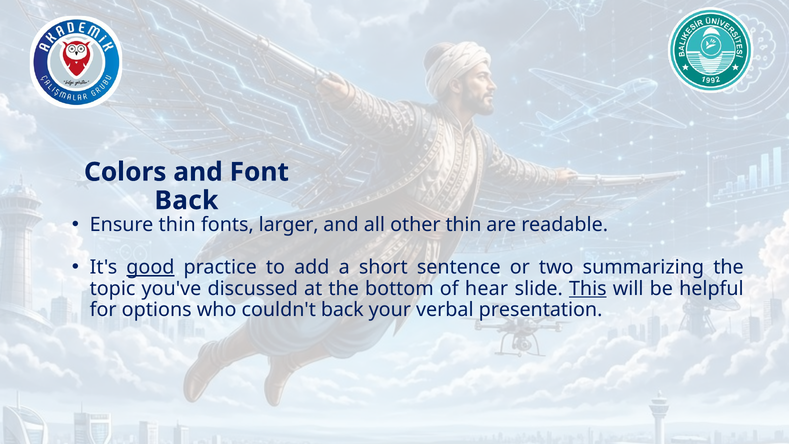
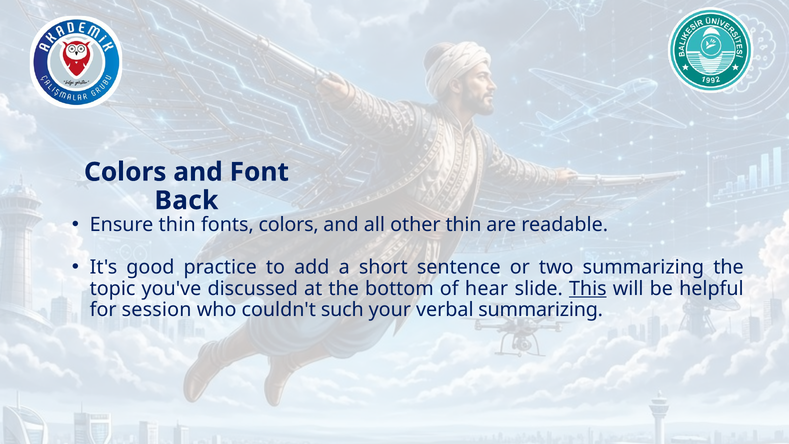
fonts larger: larger -> colors (289, 224)
good underline: present -> none (150, 267)
options: options -> session (157, 310)
couldn't back: back -> such (342, 310)
verbal presentation: presentation -> summarizing (541, 310)
